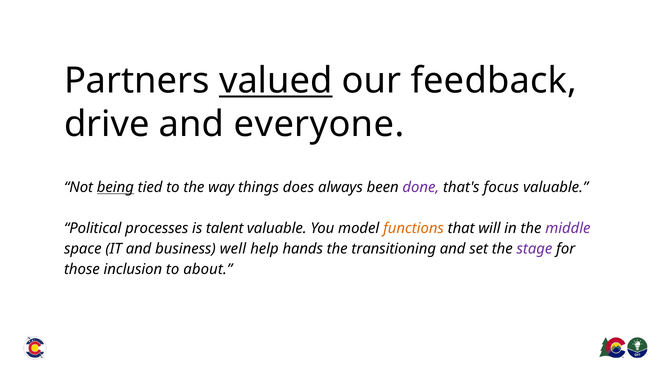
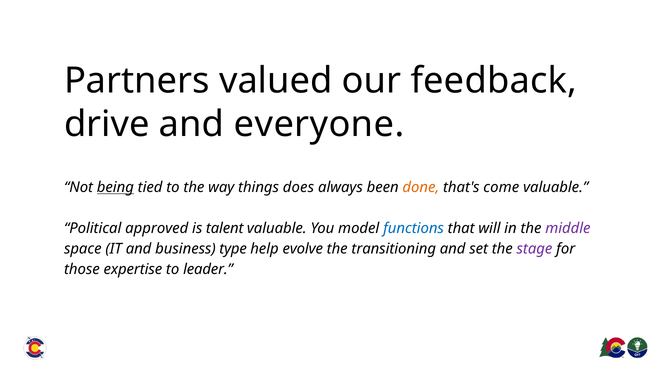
valued underline: present -> none (276, 81)
done colour: purple -> orange (421, 187)
focus: focus -> come (501, 187)
processes: processes -> approved (157, 228)
functions colour: orange -> blue (414, 228)
well: well -> type (233, 249)
hands: hands -> evolve (303, 249)
inclusion: inclusion -> expertise (133, 269)
about: about -> leader (208, 269)
